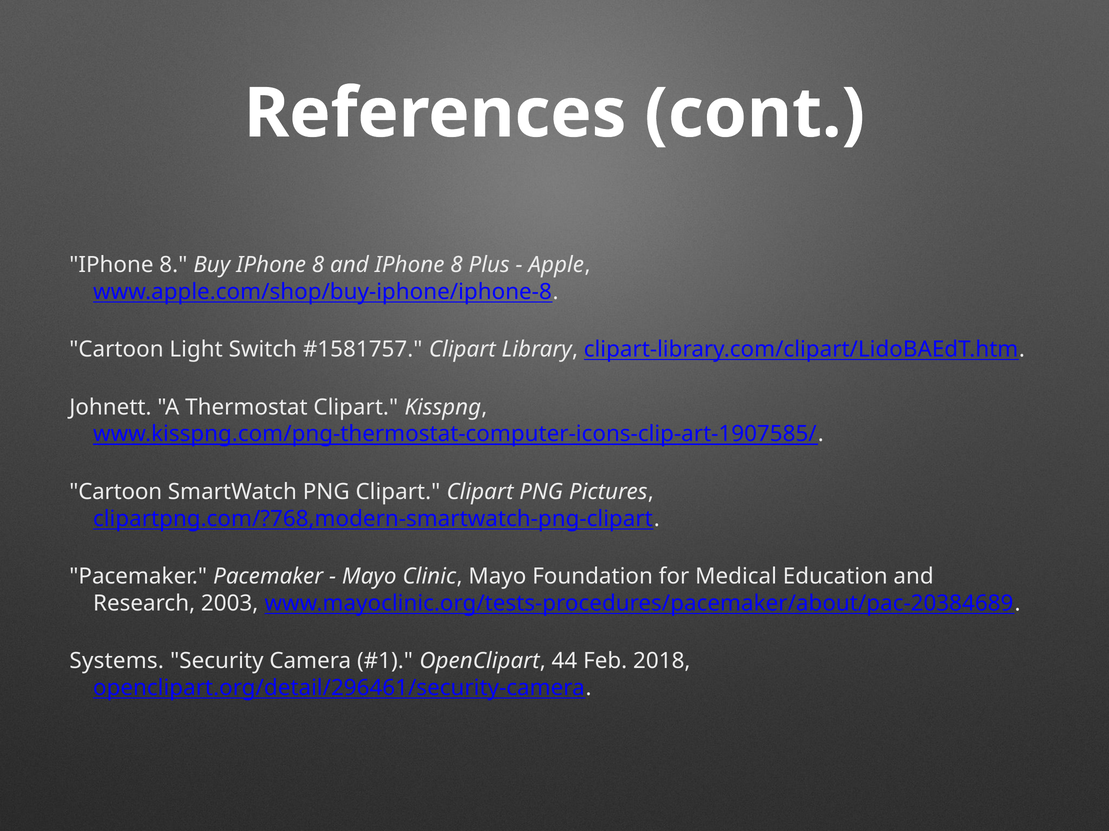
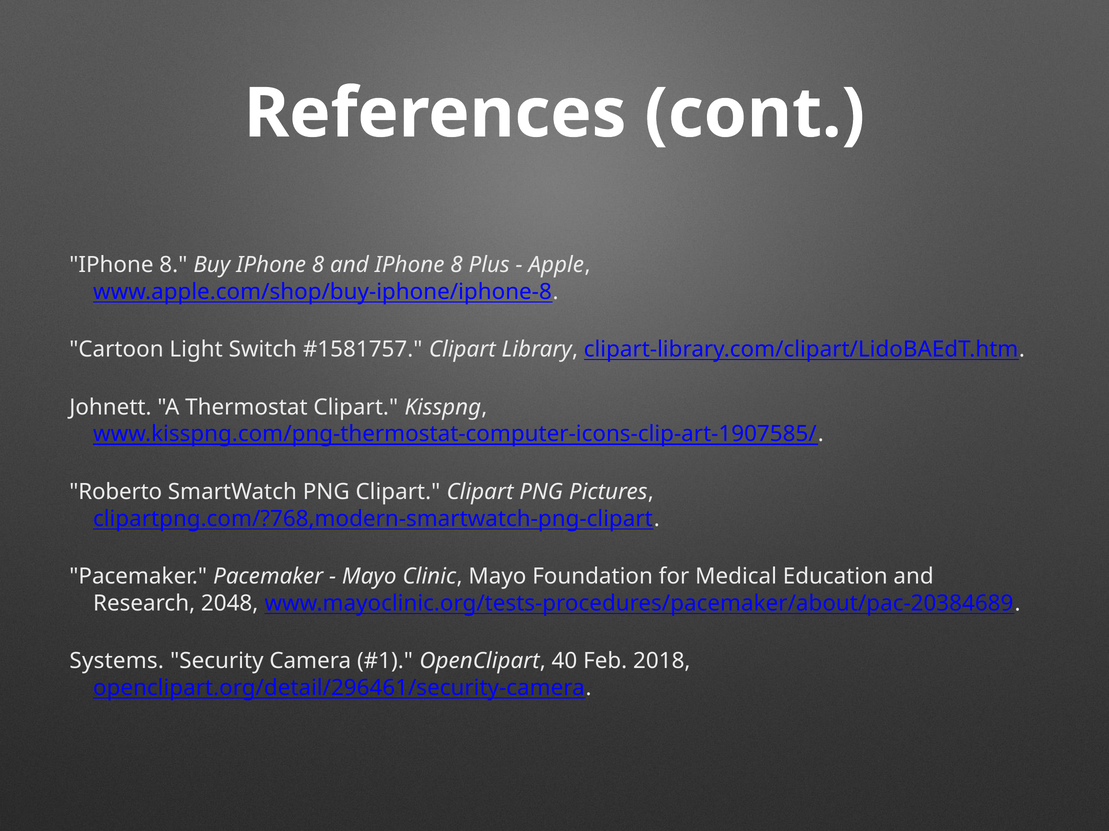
Cartoon: Cartoon -> Roberto (116, 492)
2003: 2003 -> 2048 (230, 604)
44: 44 -> 40 (564, 662)
